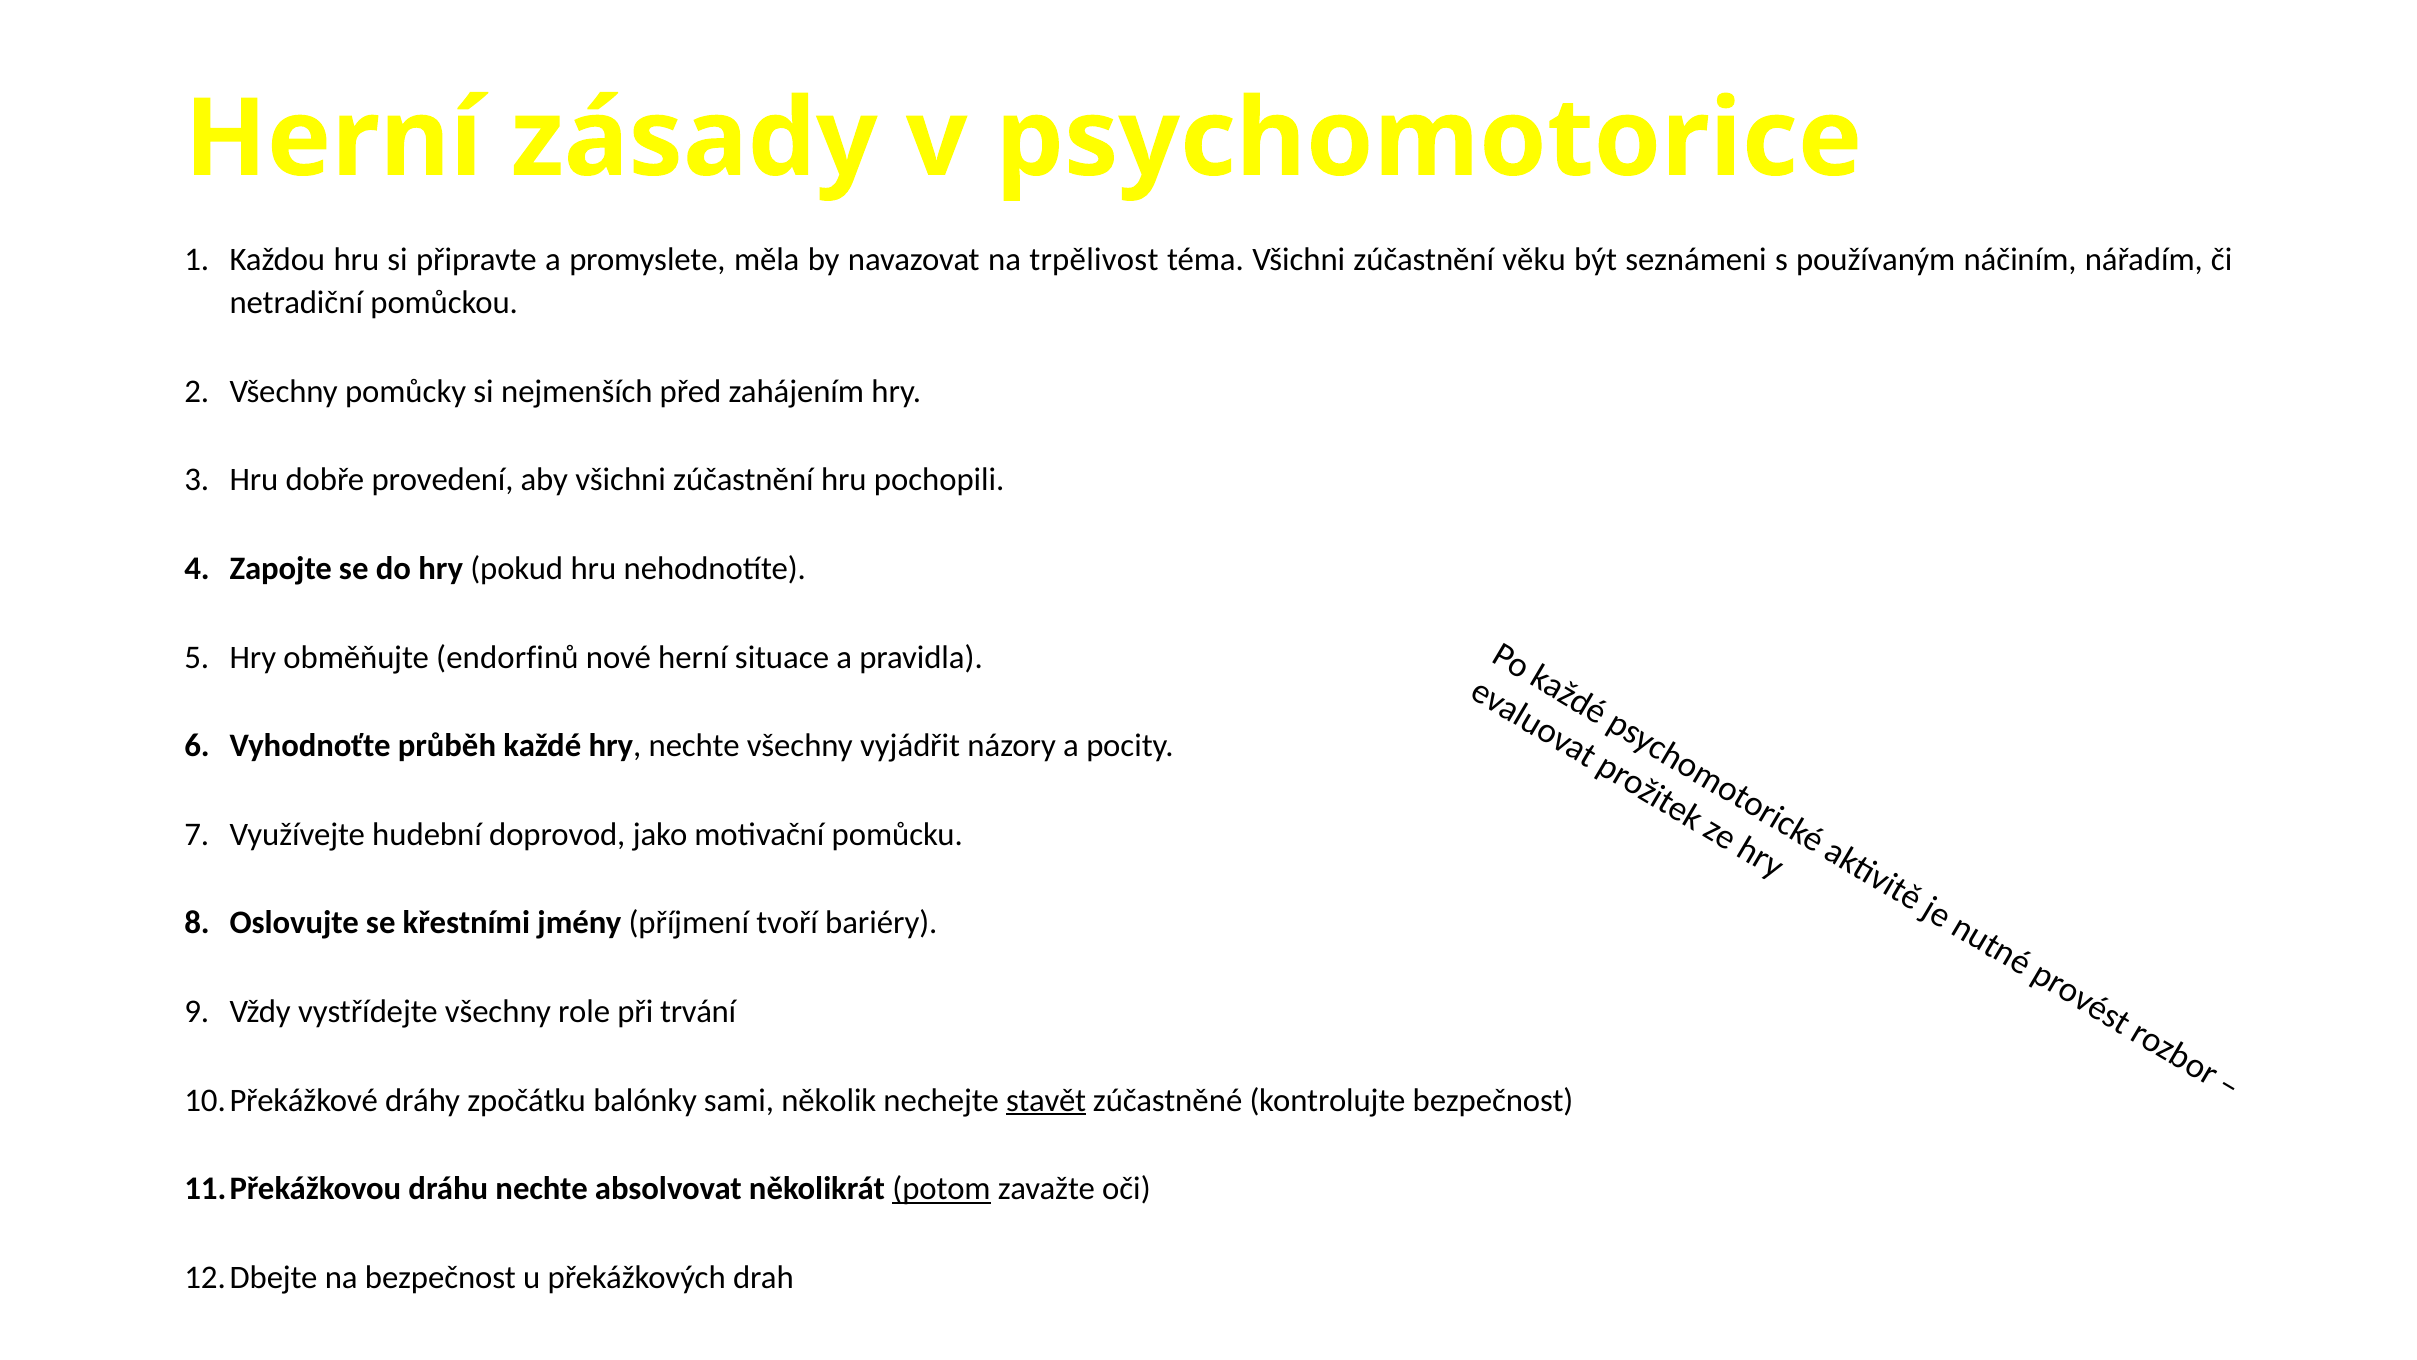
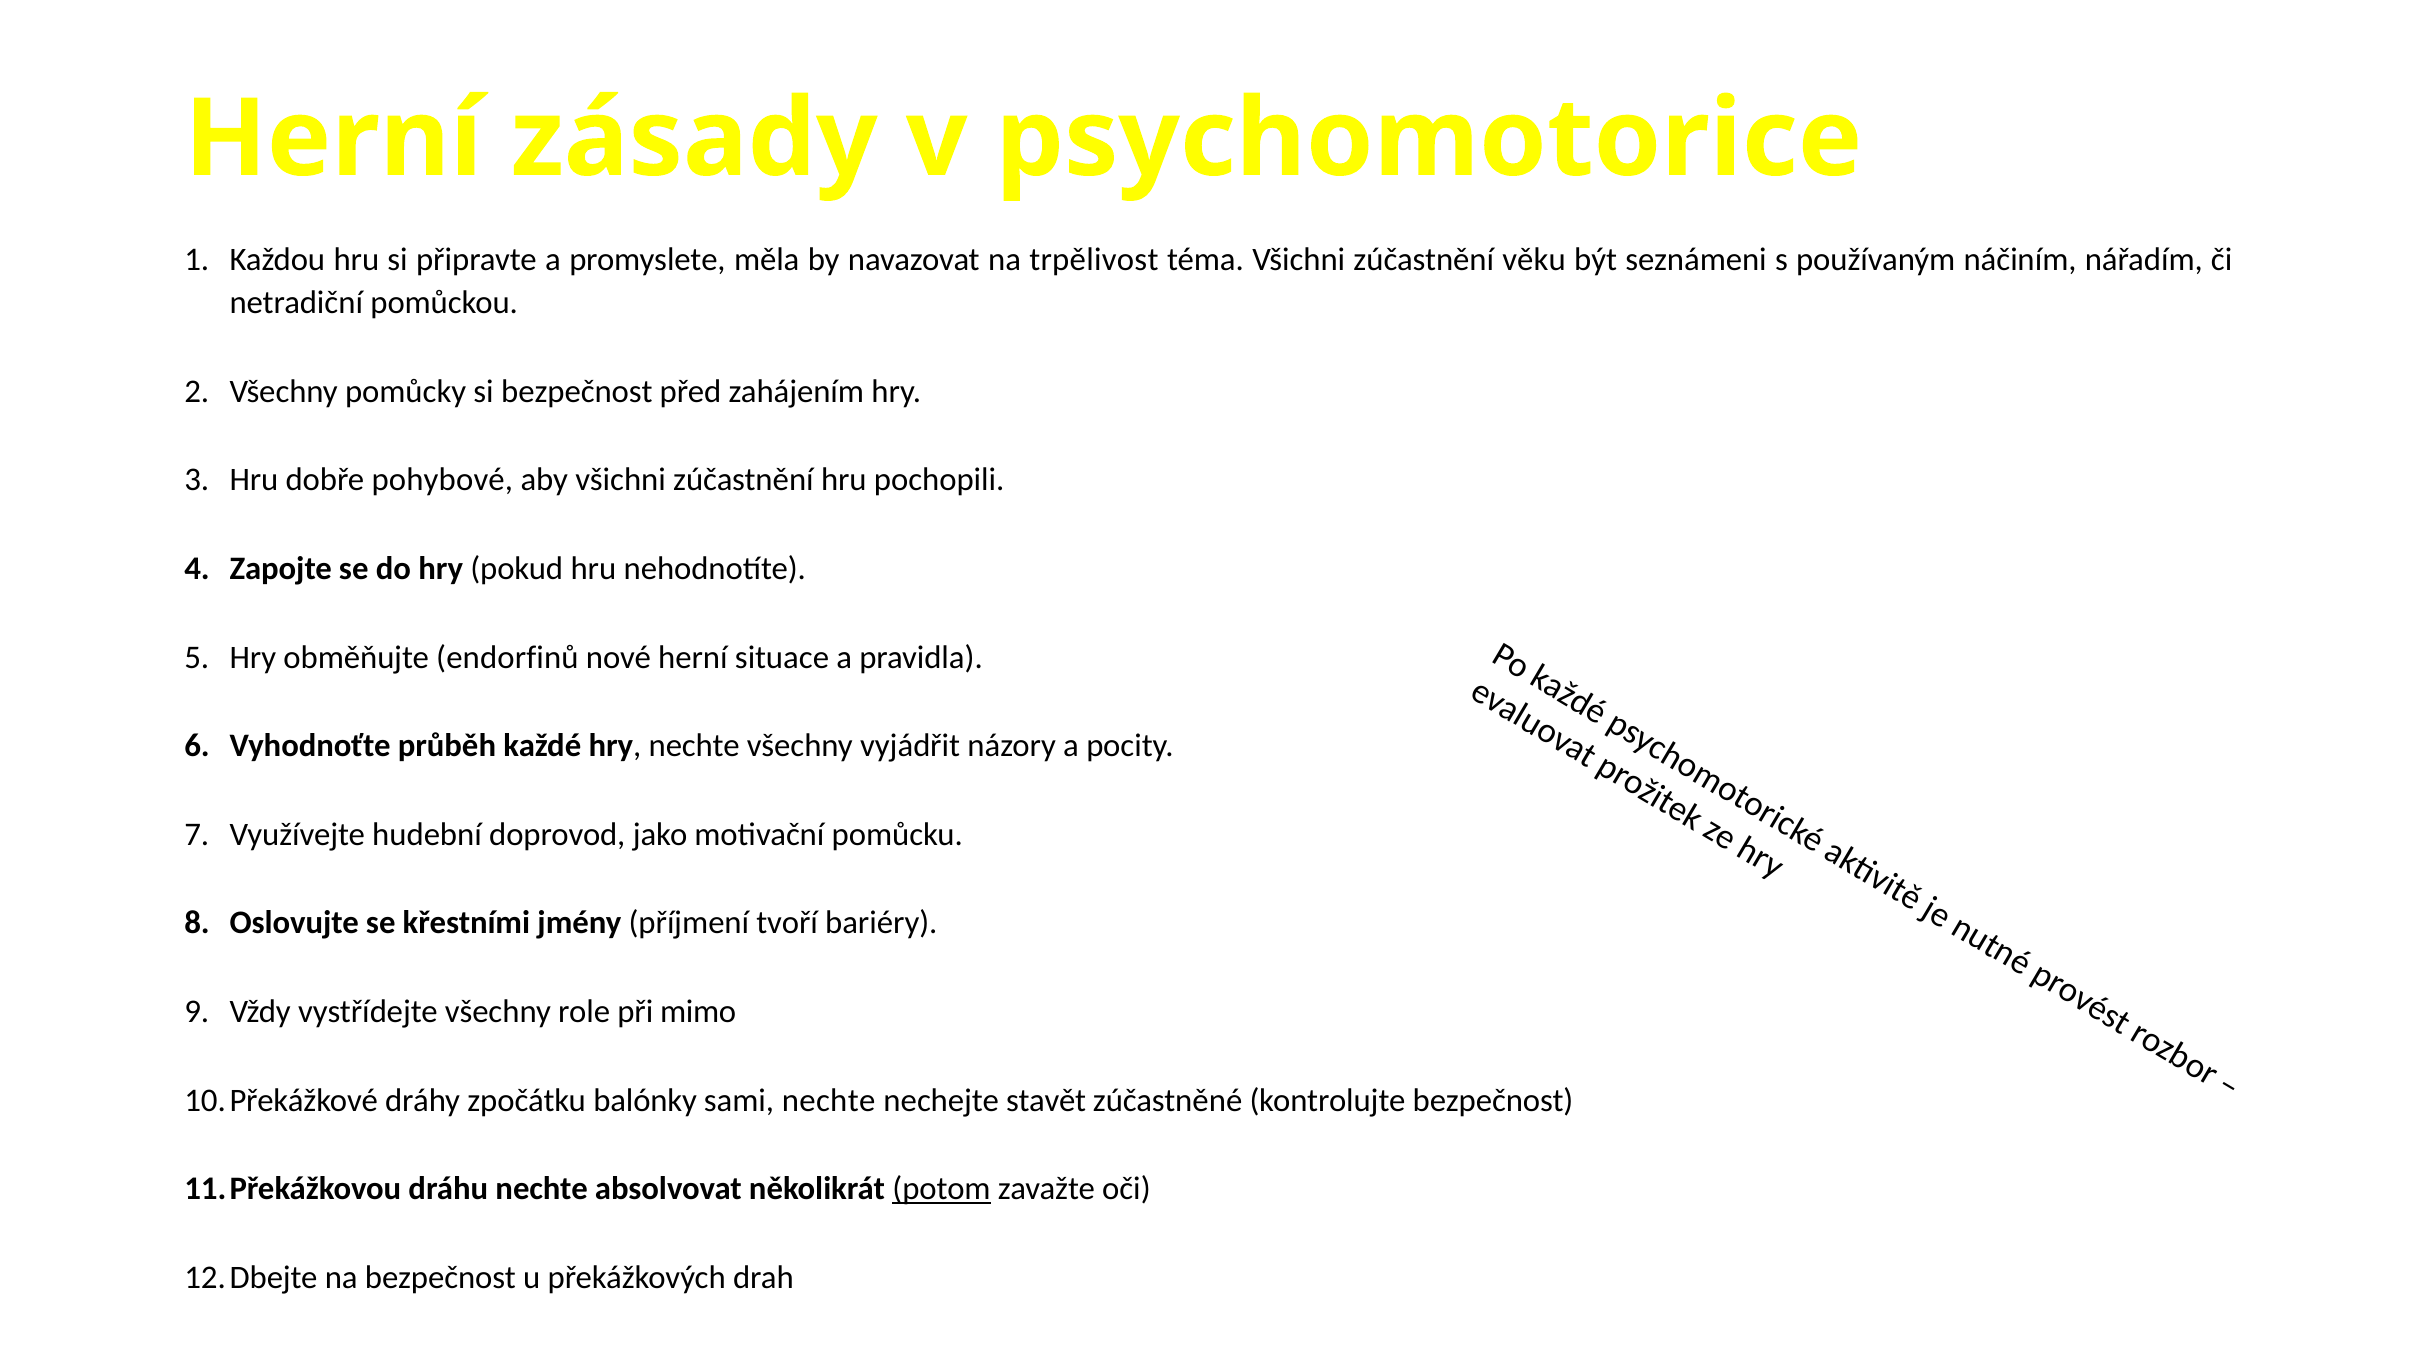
si nejmenších: nejmenších -> bezpečnost (577, 391)
provedení: provedení -> pohybové (442, 480)
trvání: trvání -> mimo (698, 1011)
sami několik: několik -> nechte (829, 1100)
stavět underline: present -> none (1046, 1100)
